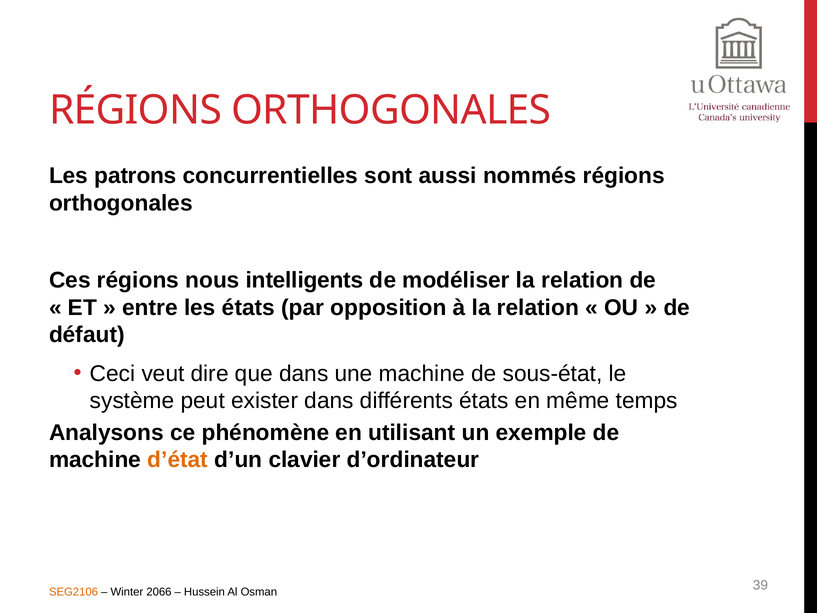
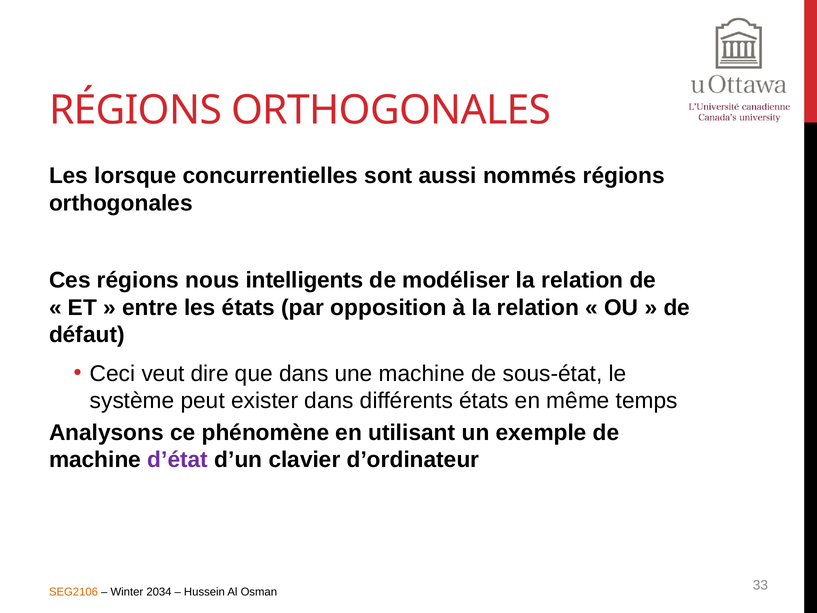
patrons: patrons -> lorsque (135, 176)
d’état colour: orange -> purple (178, 460)
2066: 2066 -> 2034 (159, 592)
39: 39 -> 33 (760, 585)
